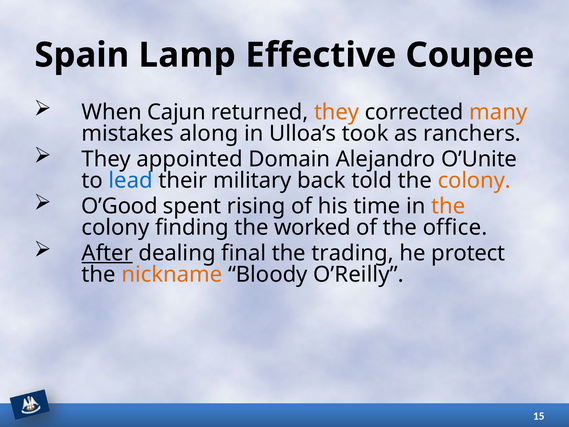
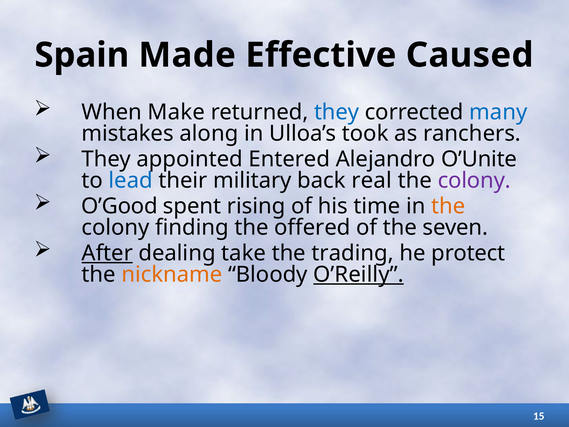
Lamp: Lamp -> Made (187, 55)
Coupee: Coupee -> Caused (470, 55)
Cajun: Cajun -> Make (176, 112)
they colour: orange -> blue (337, 112)
many colour: orange -> blue (498, 112)
Domain: Domain -> Entered (289, 159)
told: told -> real (372, 180)
colony colour: orange -> purple (474, 180)
worked: worked -> offered (312, 227)
office: office -> seven (455, 227)
final: final -> take (244, 253)
O’Reilly underline: none -> present (358, 274)
